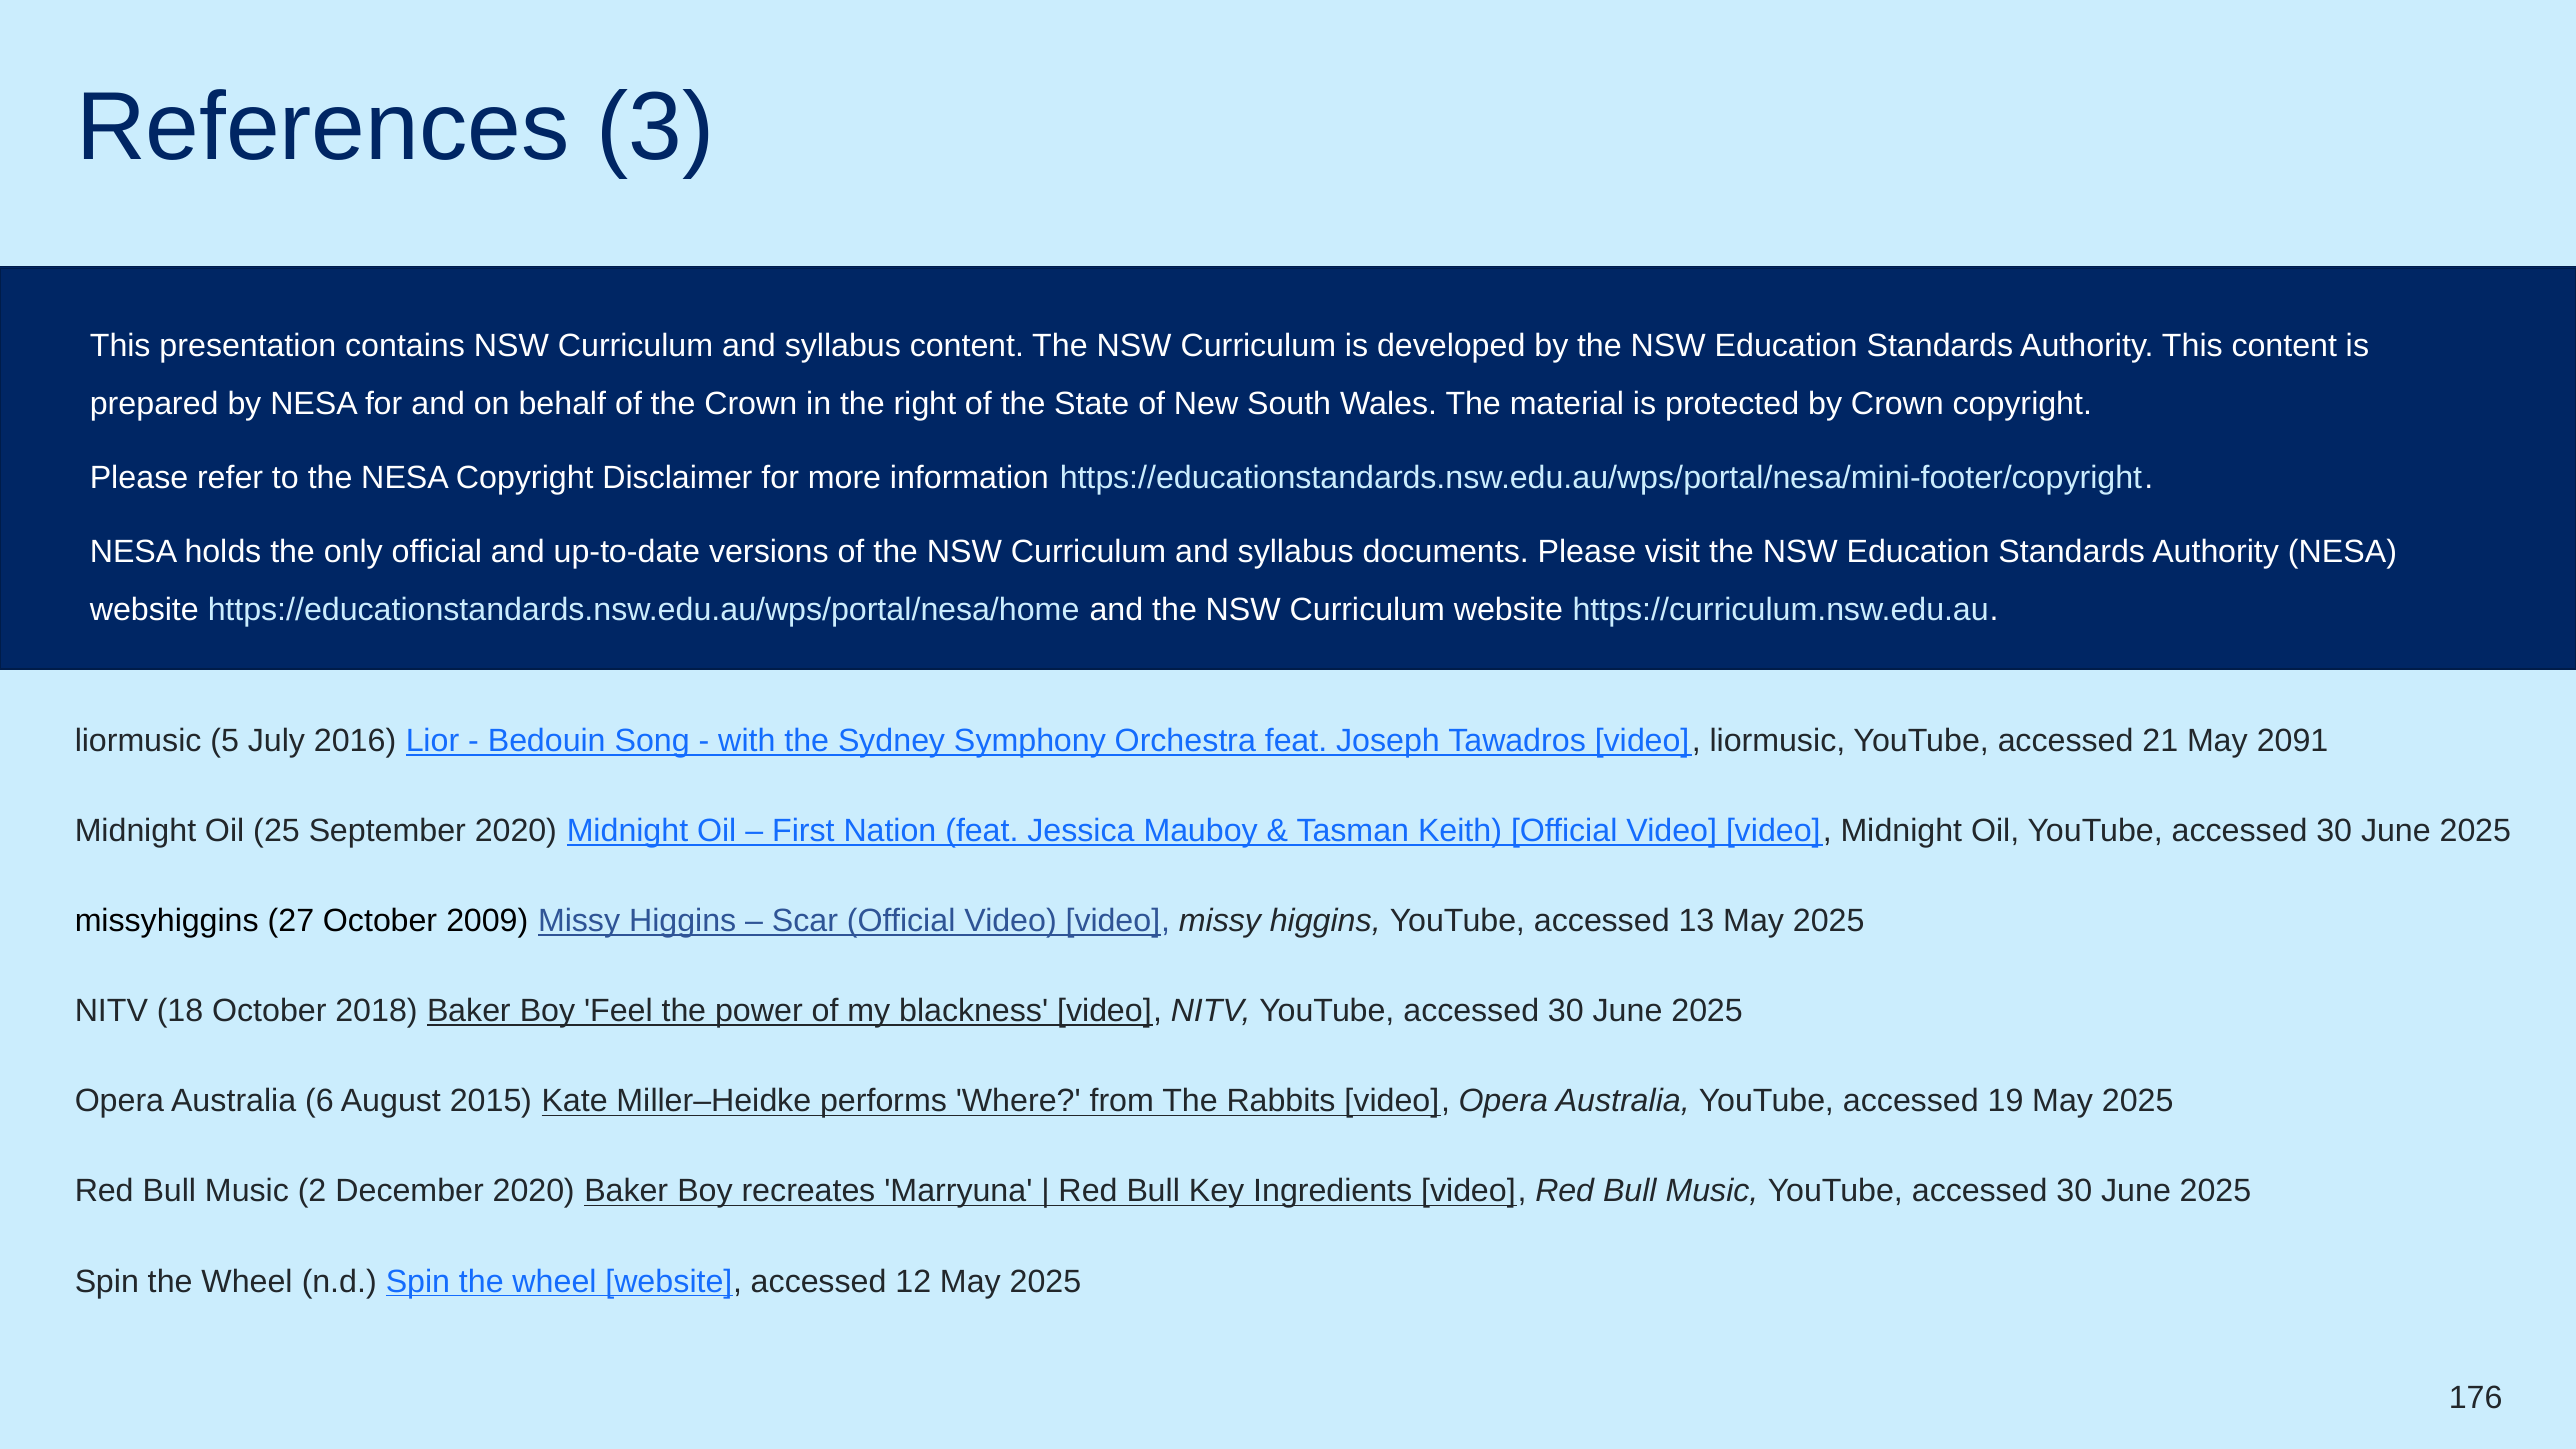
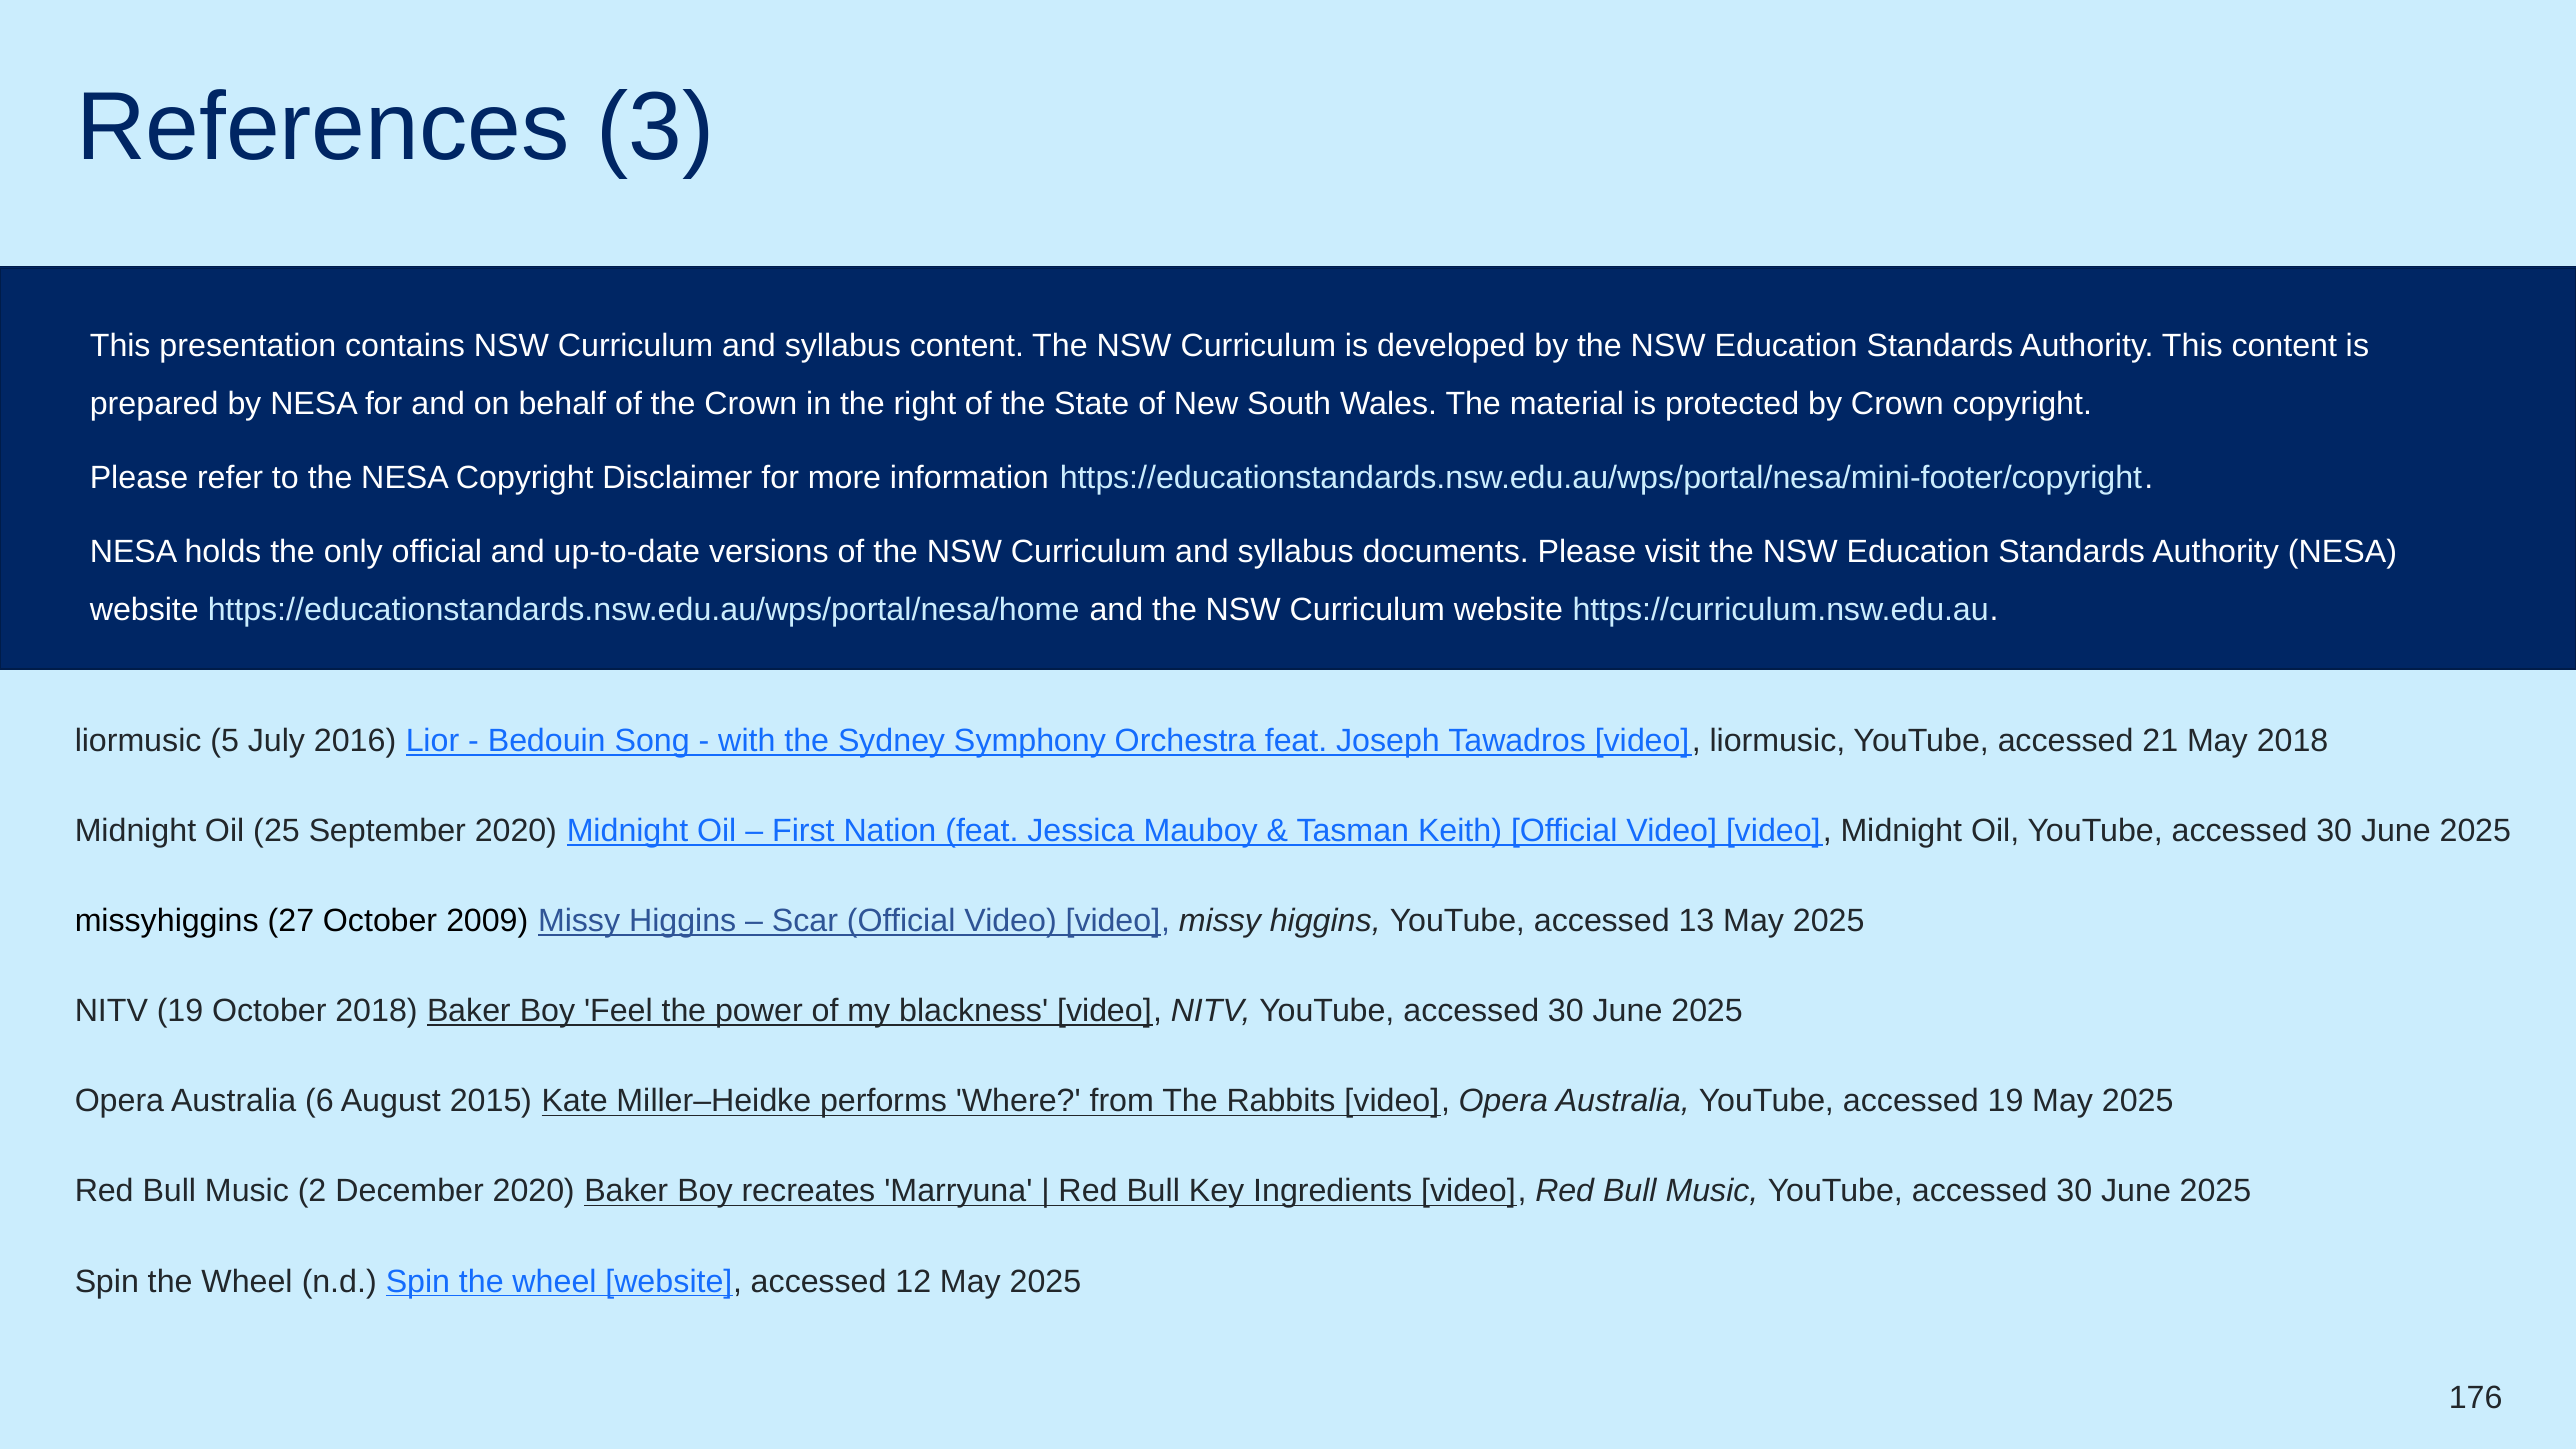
May 2091: 2091 -> 2018 (2293, 741)
NITV 18: 18 -> 19 (180, 1011)
